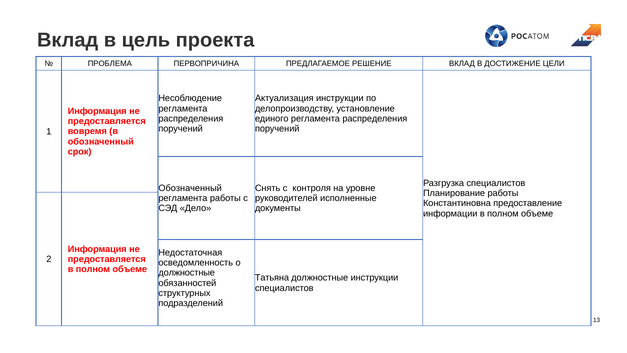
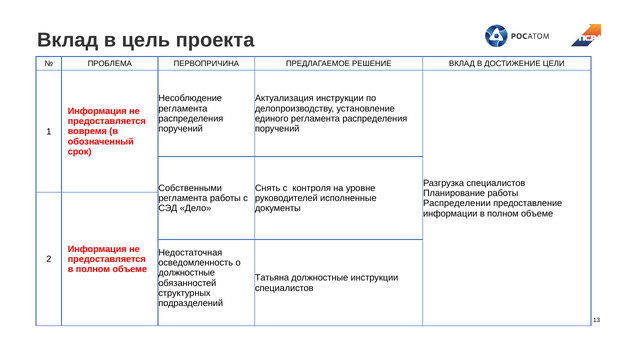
Обозначенный: Обозначенный -> Собственными (190, 188)
Константиновна: Константиновна -> Распределении (457, 203)
